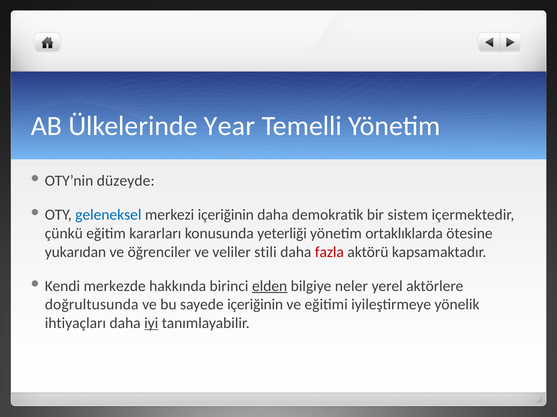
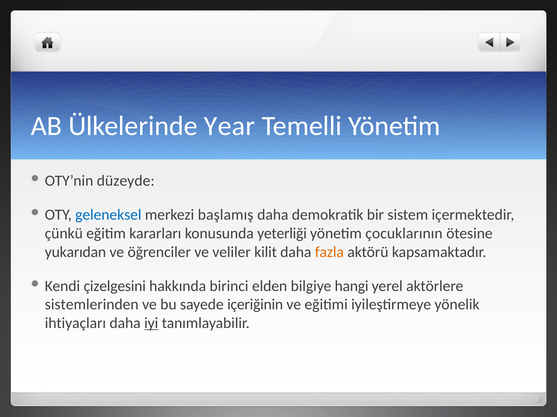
merkezi içeriğinin: içeriğinin -> başlamış (226, 215)
ortaklıklarda: ortaklıklarda -> çocuklarının (404, 234)
stili: stili -> kilit (266, 252)
fazla colour: red -> orange (329, 252)
merkezde: merkezde -> çizelgesini (115, 286)
elden underline: present -> none (270, 286)
neler: neler -> hangi (352, 286)
doğrultusunda: doğrultusunda -> sistemlerinden (92, 305)
